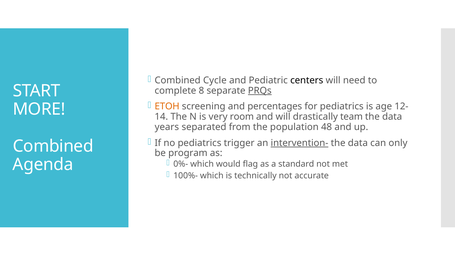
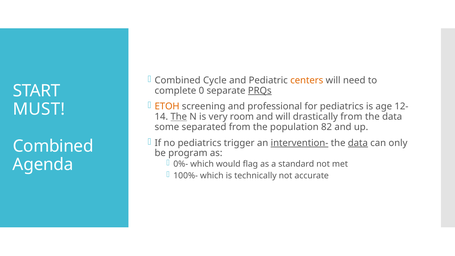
centers colour: black -> orange (307, 80)
8: 8 -> 0 (201, 91)
percentages: percentages -> professional (275, 106)
MORE: MORE -> MUST (39, 109)
The underline: none -> present (179, 117)
drastically team: team -> from (351, 117)
years: years -> some (167, 127)
48: 48 -> 82 (327, 127)
data underline: none -> present (358, 143)
